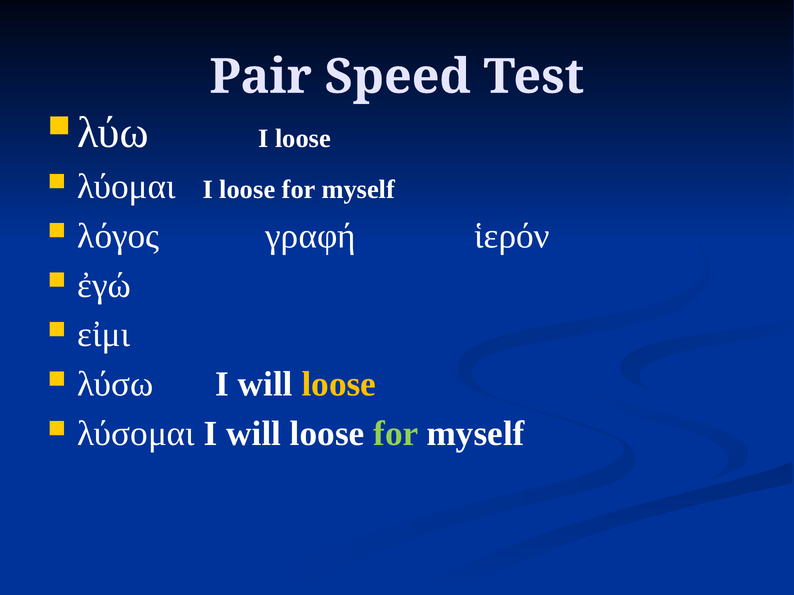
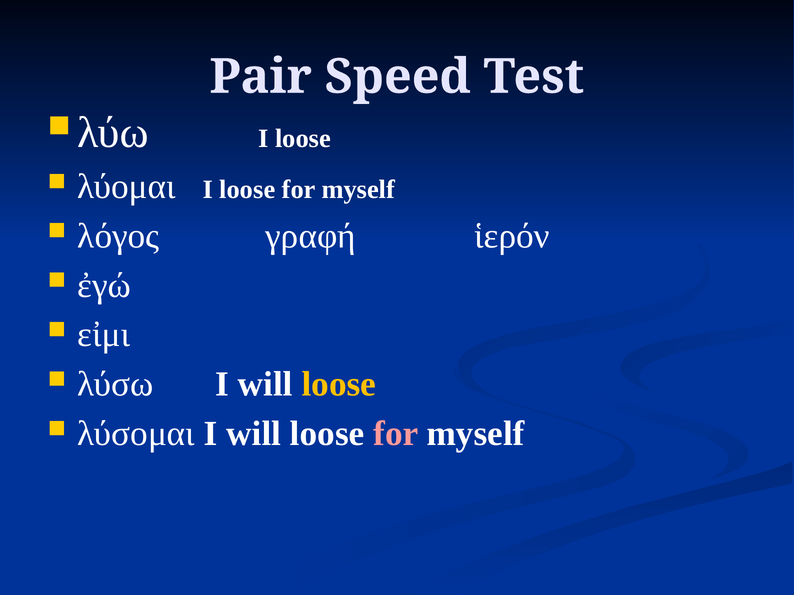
for colour: light green -> pink (396, 434)
